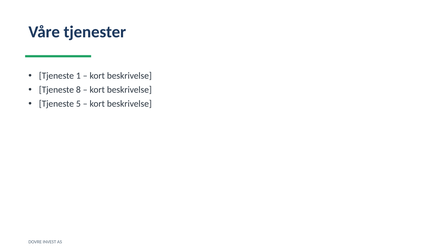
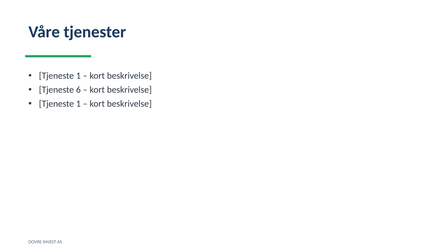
8: 8 -> 6 (78, 90)
5: 5 -> 1 (78, 104)
